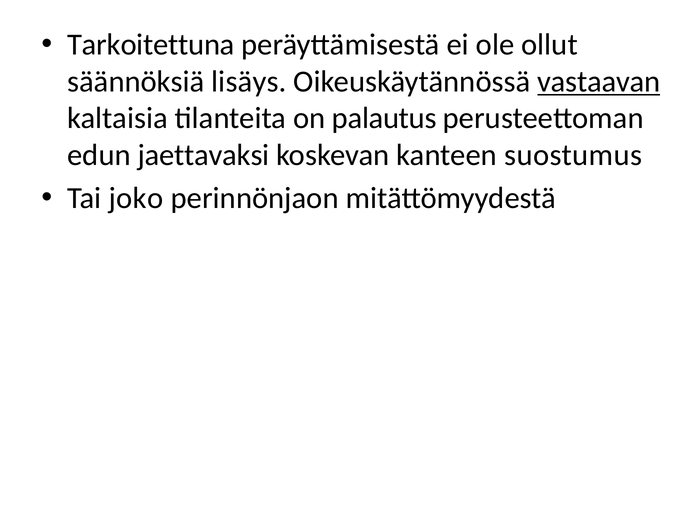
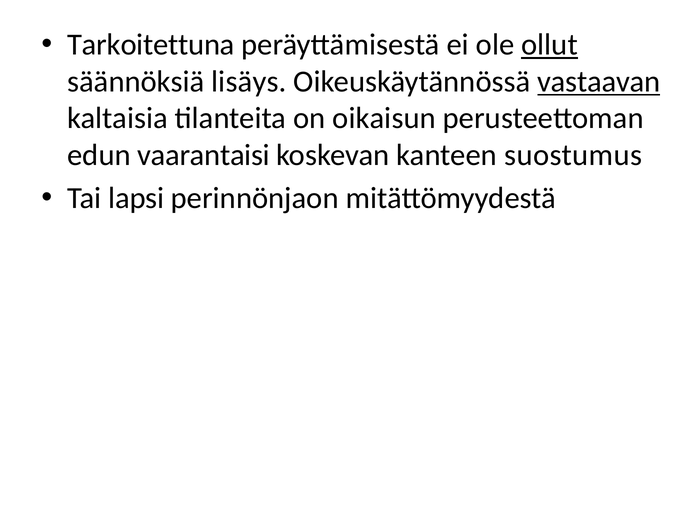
ollut underline: none -> present (549, 45)
palautus: palautus -> oikaisun (384, 118)
jaettavaksi: jaettavaksi -> vaarantaisi (204, 155)
joko: joko -> lapsi (136, 198)
